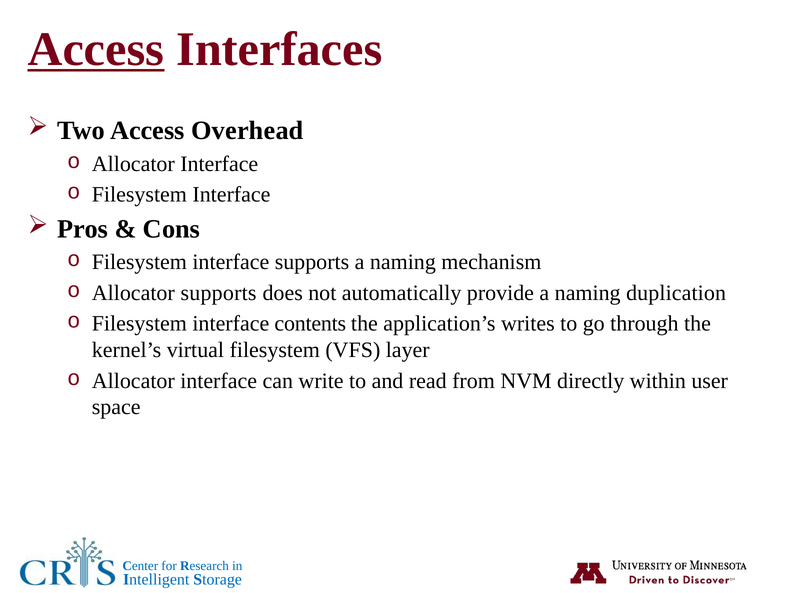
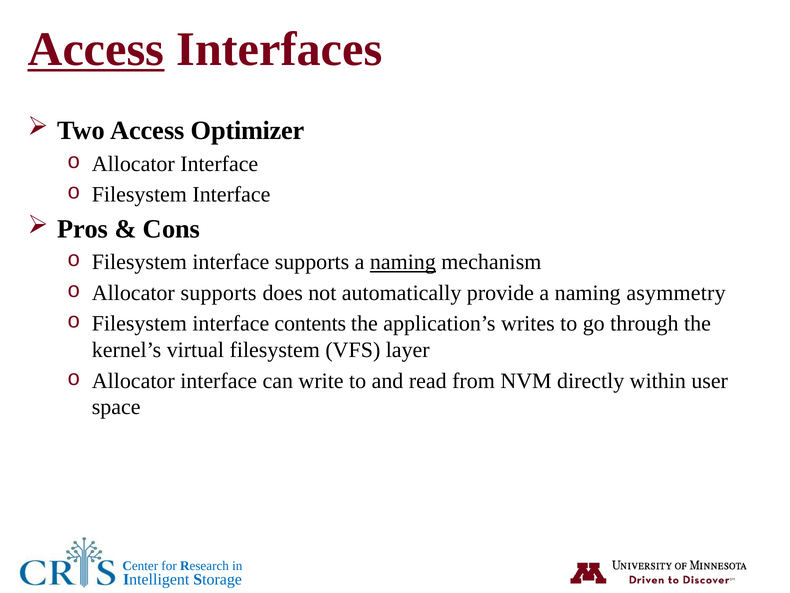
Overhead: Overhead -> Optimizer (248, 131)
naming underline: none -> present (403, 262)
duplication: duplication -> asymmetry (676, 293)
